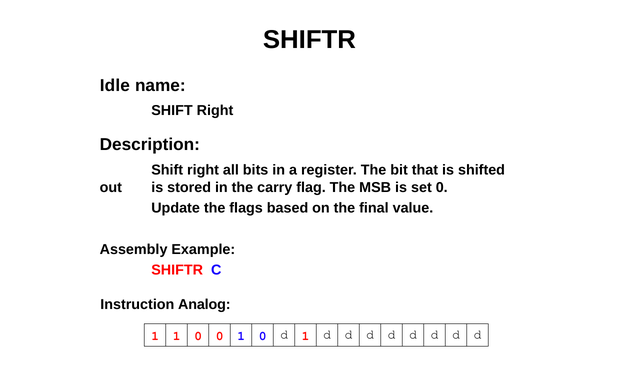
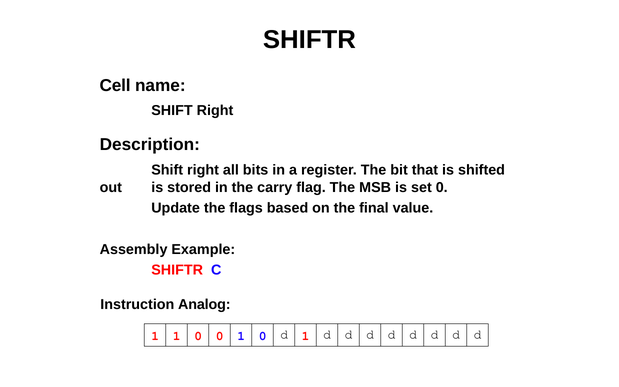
Idle: Idle -> Cell (115, 85)
